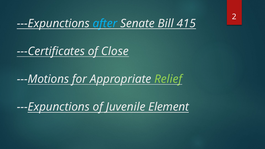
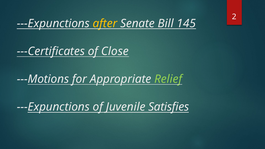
after colour: light blue -> yellow (105, 24)
415: 415 -> 145 (186, 24)
Element: Element -> Satisfies (169, 107)
